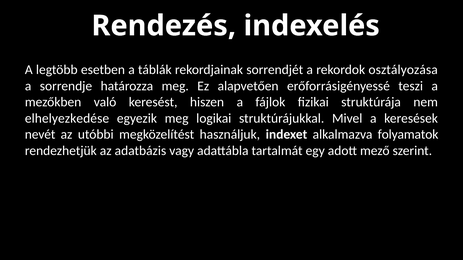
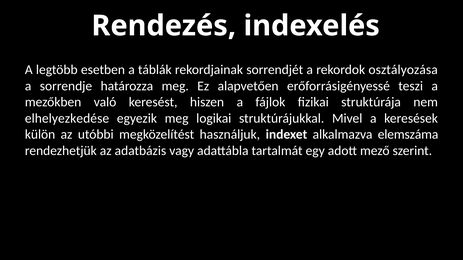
nevét: nevét -> külön (40, 135)
folyamatok: folyamatok -> elemszáma (408, 135)
